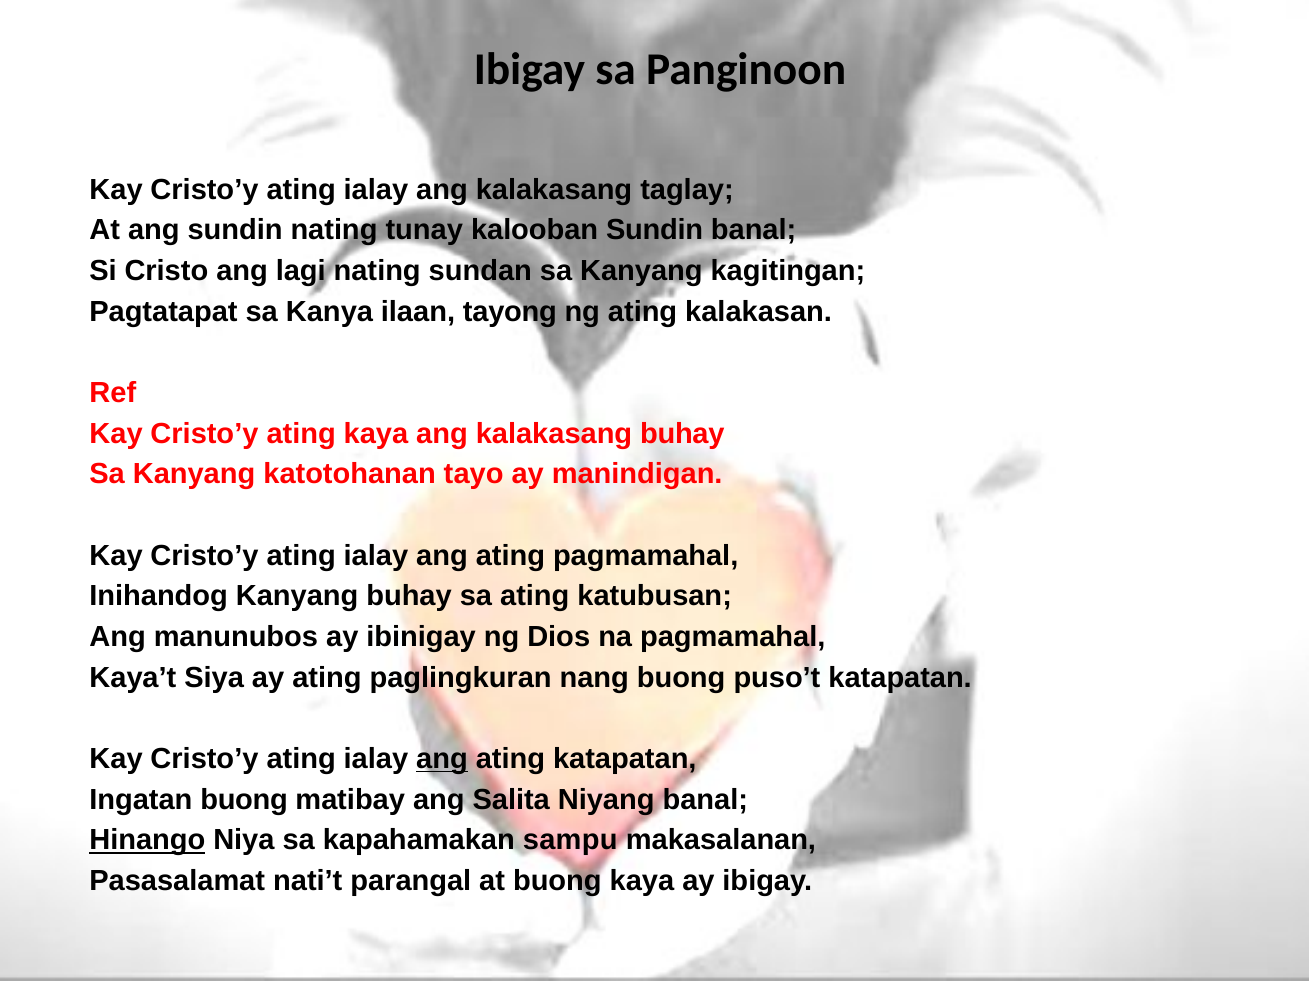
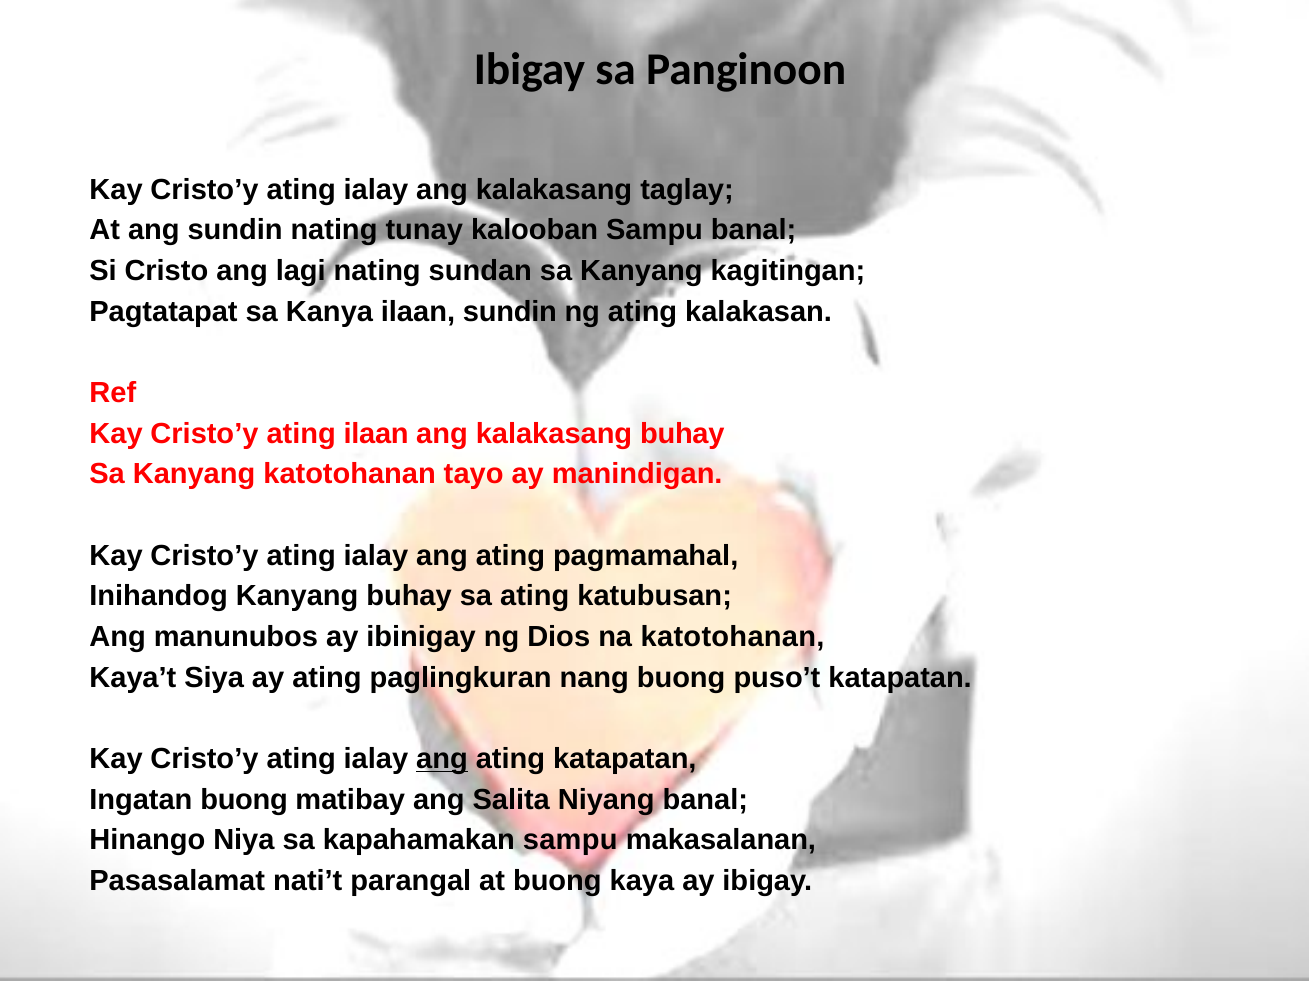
kalooban Sundin: Sundin -> Sampu (655, 230)
ilaan tayong: tayong -> sundin (510, 312)
ating kaya: kaya -> ilaan (376, 434)
na pagmamahal: pagmamahal -> katotohanan (733, 637)
Hinango underline: present -> none (147, 841)
